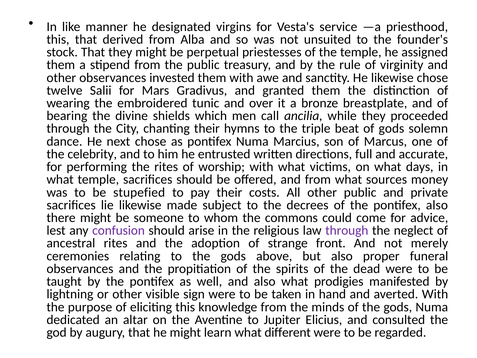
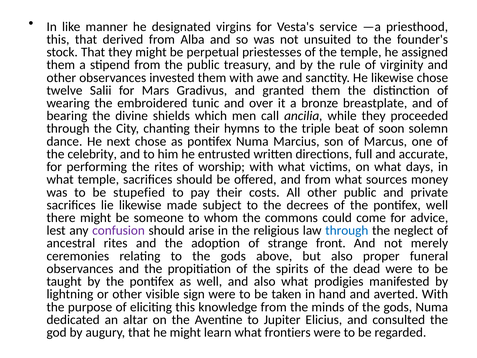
of gods: gods -> soon (392, 129)
pontifex also: also -> well (437, 205)
through colour: purple -> blue (347, 230)
different: different -> frontiers (288, 332)
